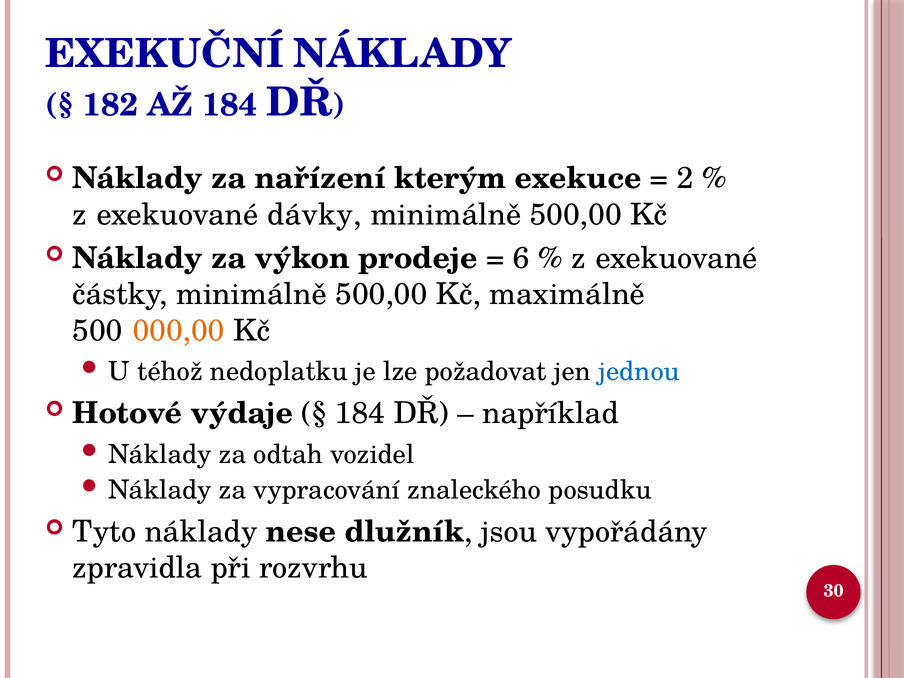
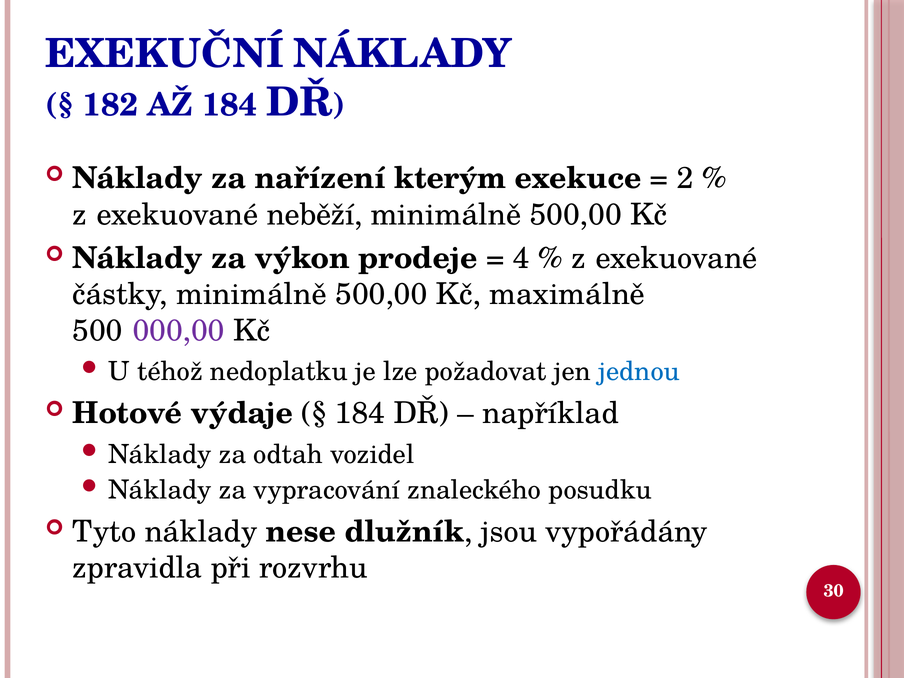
dávky: dávky -> neběží (315, 215)
6: 6 -> 4 (521, 258)
000,00 colour: orange -> purple (179, 331)
